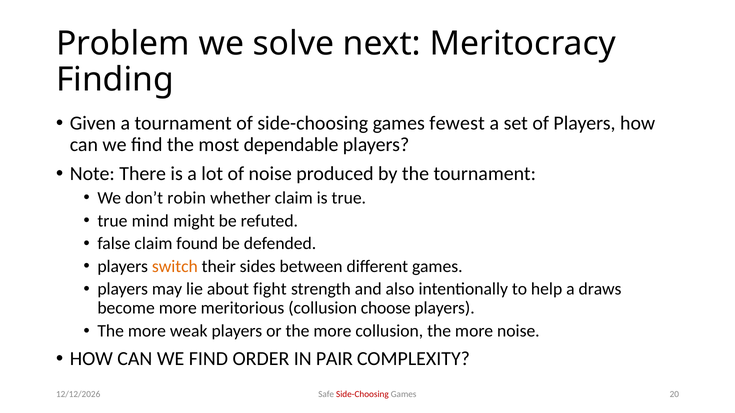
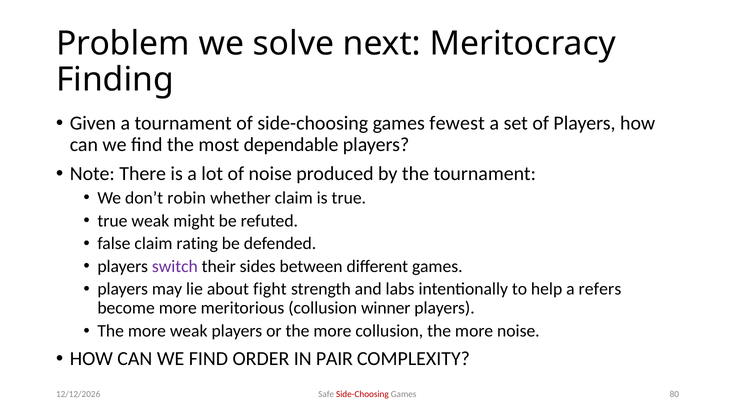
true mind: mind -> weak (150, 221)
found: found -> rating (197, 244)
switch colour: orange -> purple (175, 267)
also: also -> labs (400, 289)
draws: draws -> refers (600, 289)
choose: choose -> winner (386, 308)
20: 20 -> 80 (674, 395)
